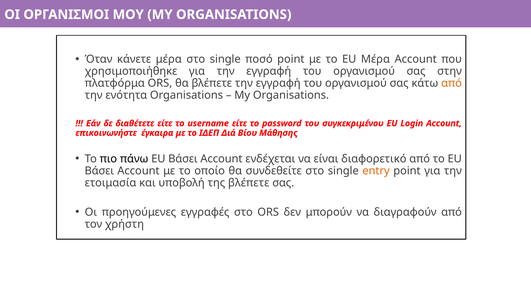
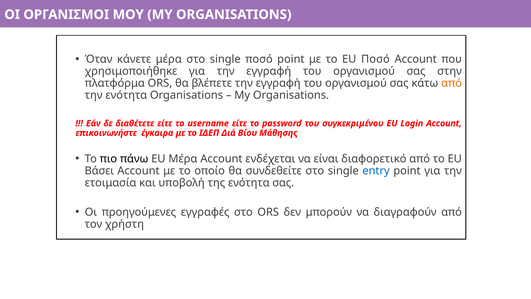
EU Μέρα: Μέρα -> Ποσό (375, 59)
πάνω EU Βάσει: Βάσει -> Μέρα (183, 159)
entry colour: orange -> blue (376, 171)
της βλέπετε: βλέπετε -> ενότητα (249, 182)
